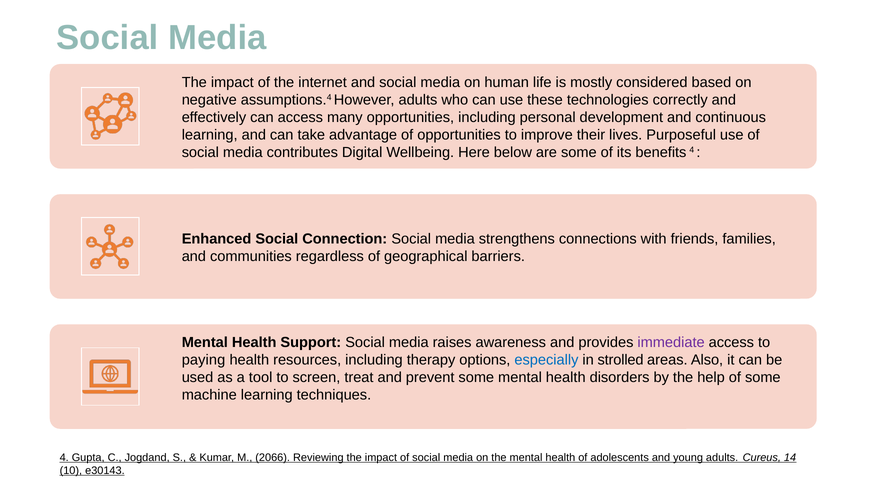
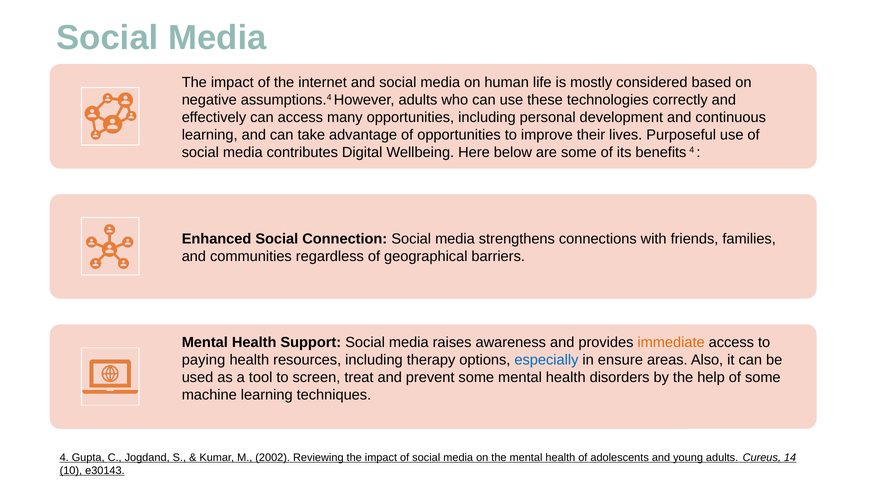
immediate colour: purple -> orange (671, 343)
strolled: strolled -> ensure (620, 360)
2066: 2066 -> 2002 (273, 458)
